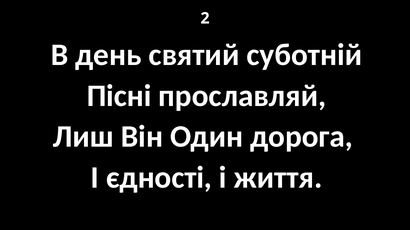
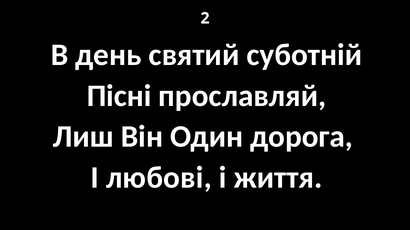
єдності: єдності -> любові (159, 178)
